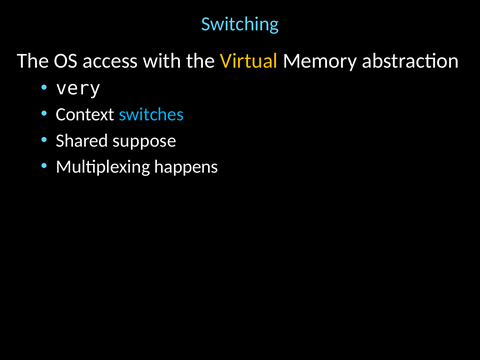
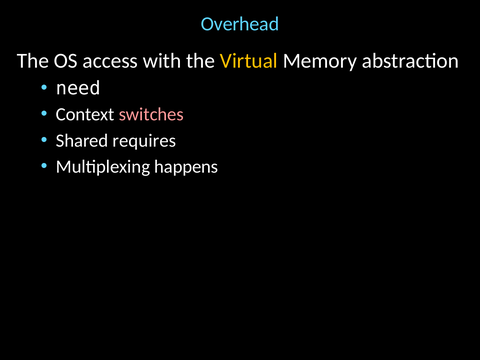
Switching: Switching -> Overhead (240, 24)
very: very -> need (78, 88)
switches colour: light blue -> pink (151, 114)
suppose: suppose -> requires (144, 141)
